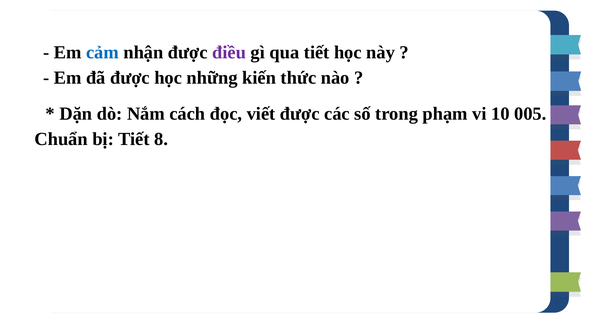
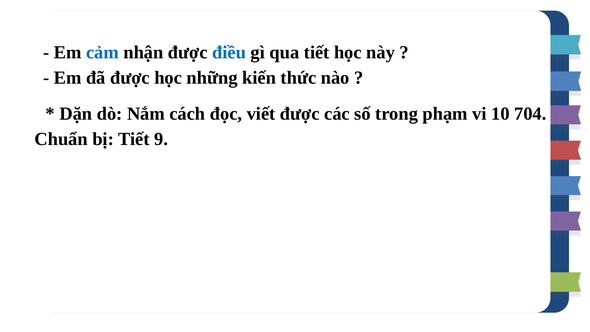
điều colour: purple -> blue (229, 52)
005: 005 -> 704 (530, 114)
8: 8 -> 9 (161, 139)
